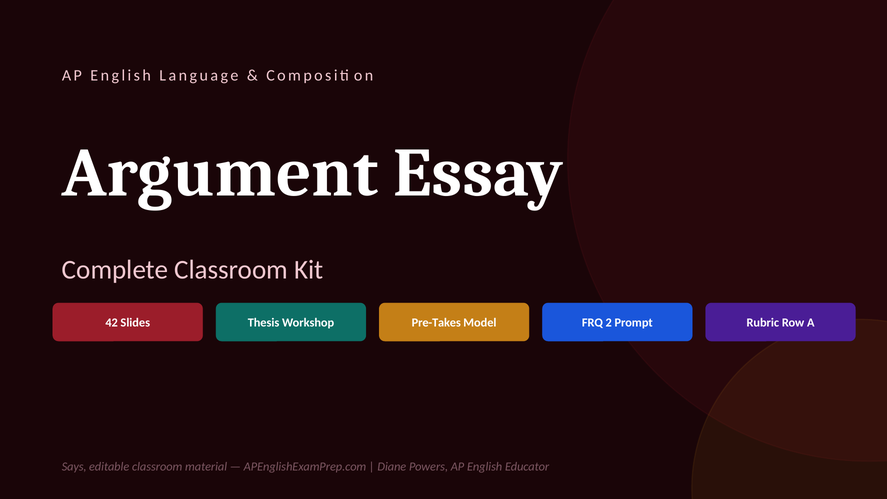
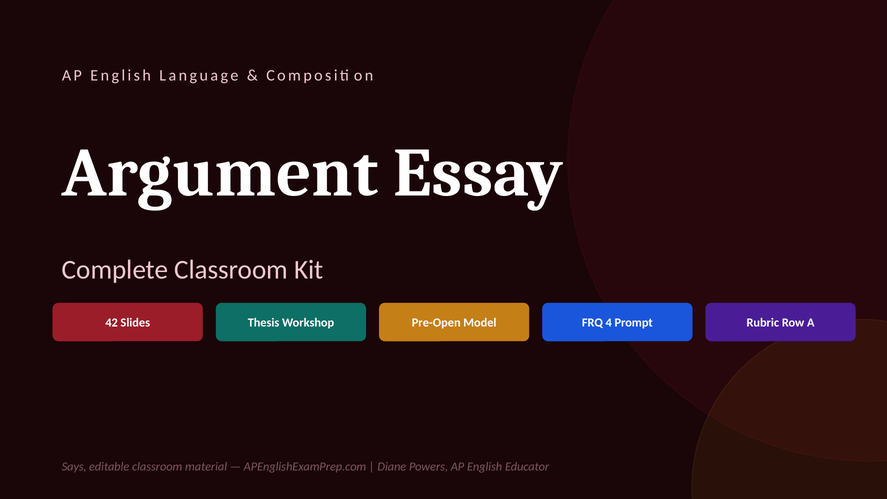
Pre-Takes: Pre-Takes -> Pre-Open (436, 323)
2: 2 -> 4 (609, 323)
